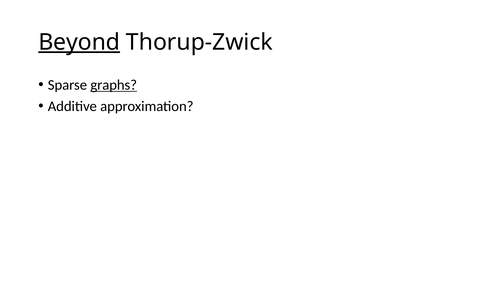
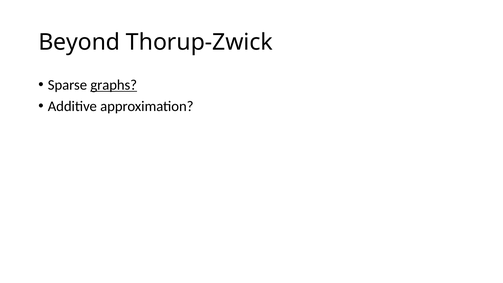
Beyond underline: present -> none (79, 42)
